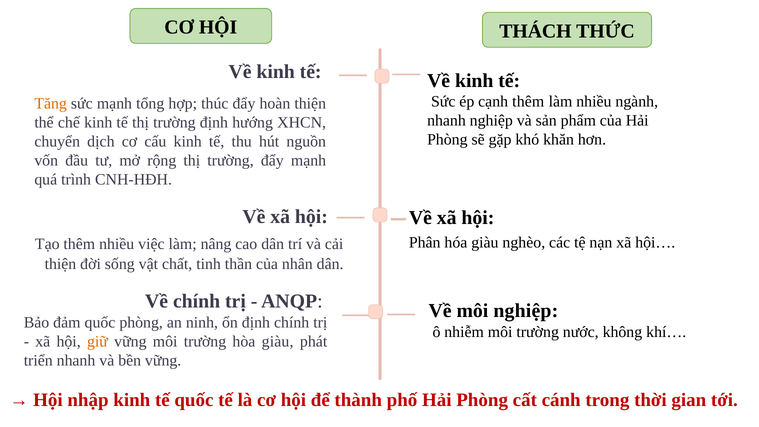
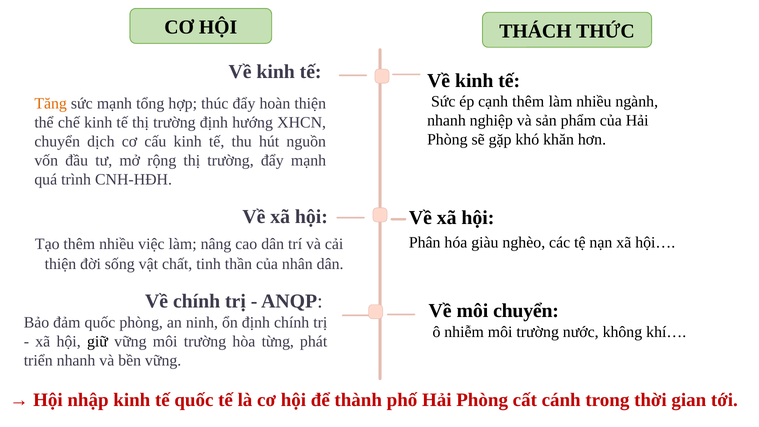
môi nghiệp: nghiệp -> chuyển (526, 311)
giữ colour: orange -> black (97, 341)
hòa giàu: giàu -> từng (278, 341)
